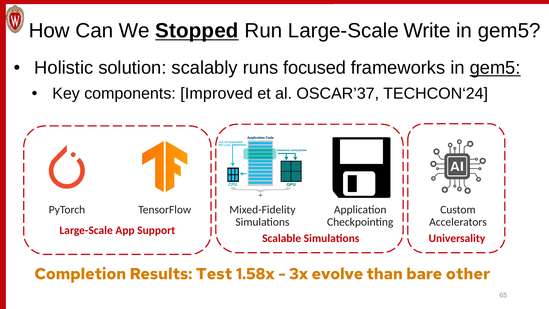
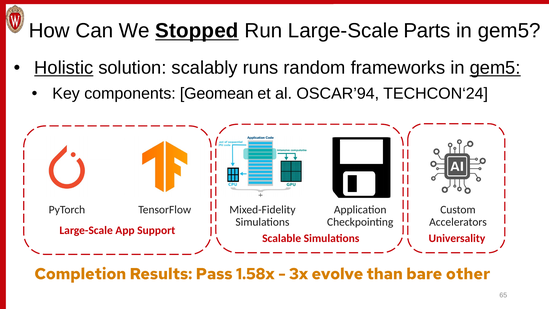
Write: Write -> Parts (427, 31)
Holistic underline: none -> present (64, 68)
focused: focused -> random (315, 68)
Improved: Improved -> Geomean (217, 94)
OSCAR’37: OSCAR’37 -> OSCAR’94 (338, 94)
Test: Test -> Pass (214, 274)
